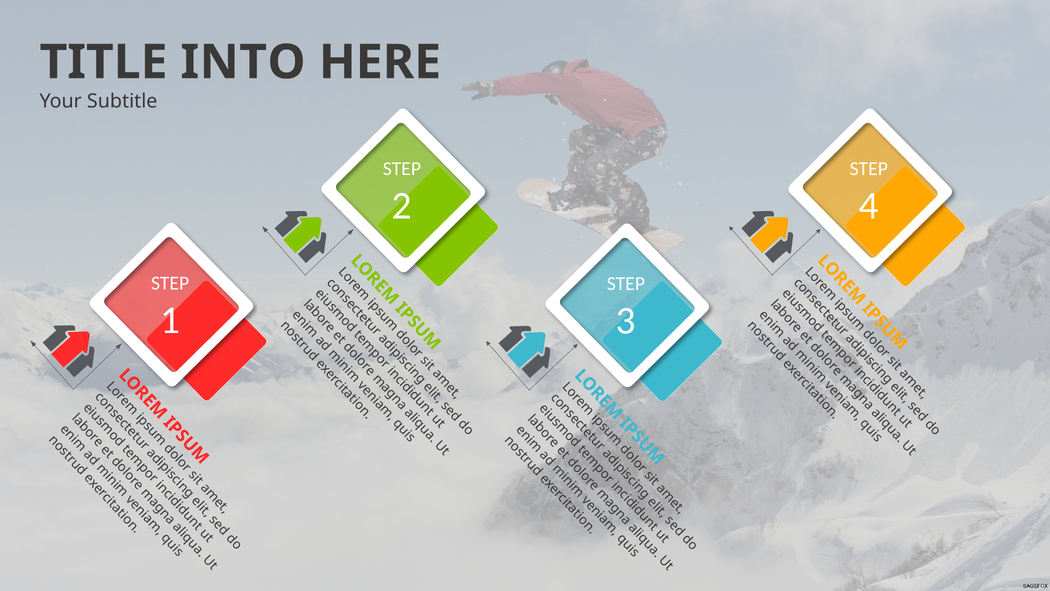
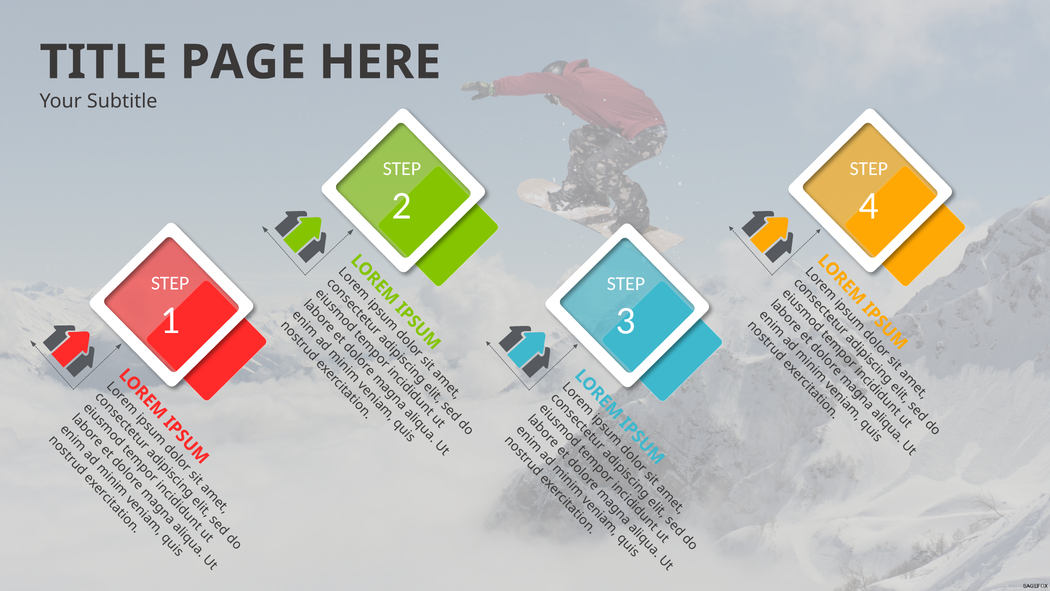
INTO: INTO -> PAGE (243, 62)
